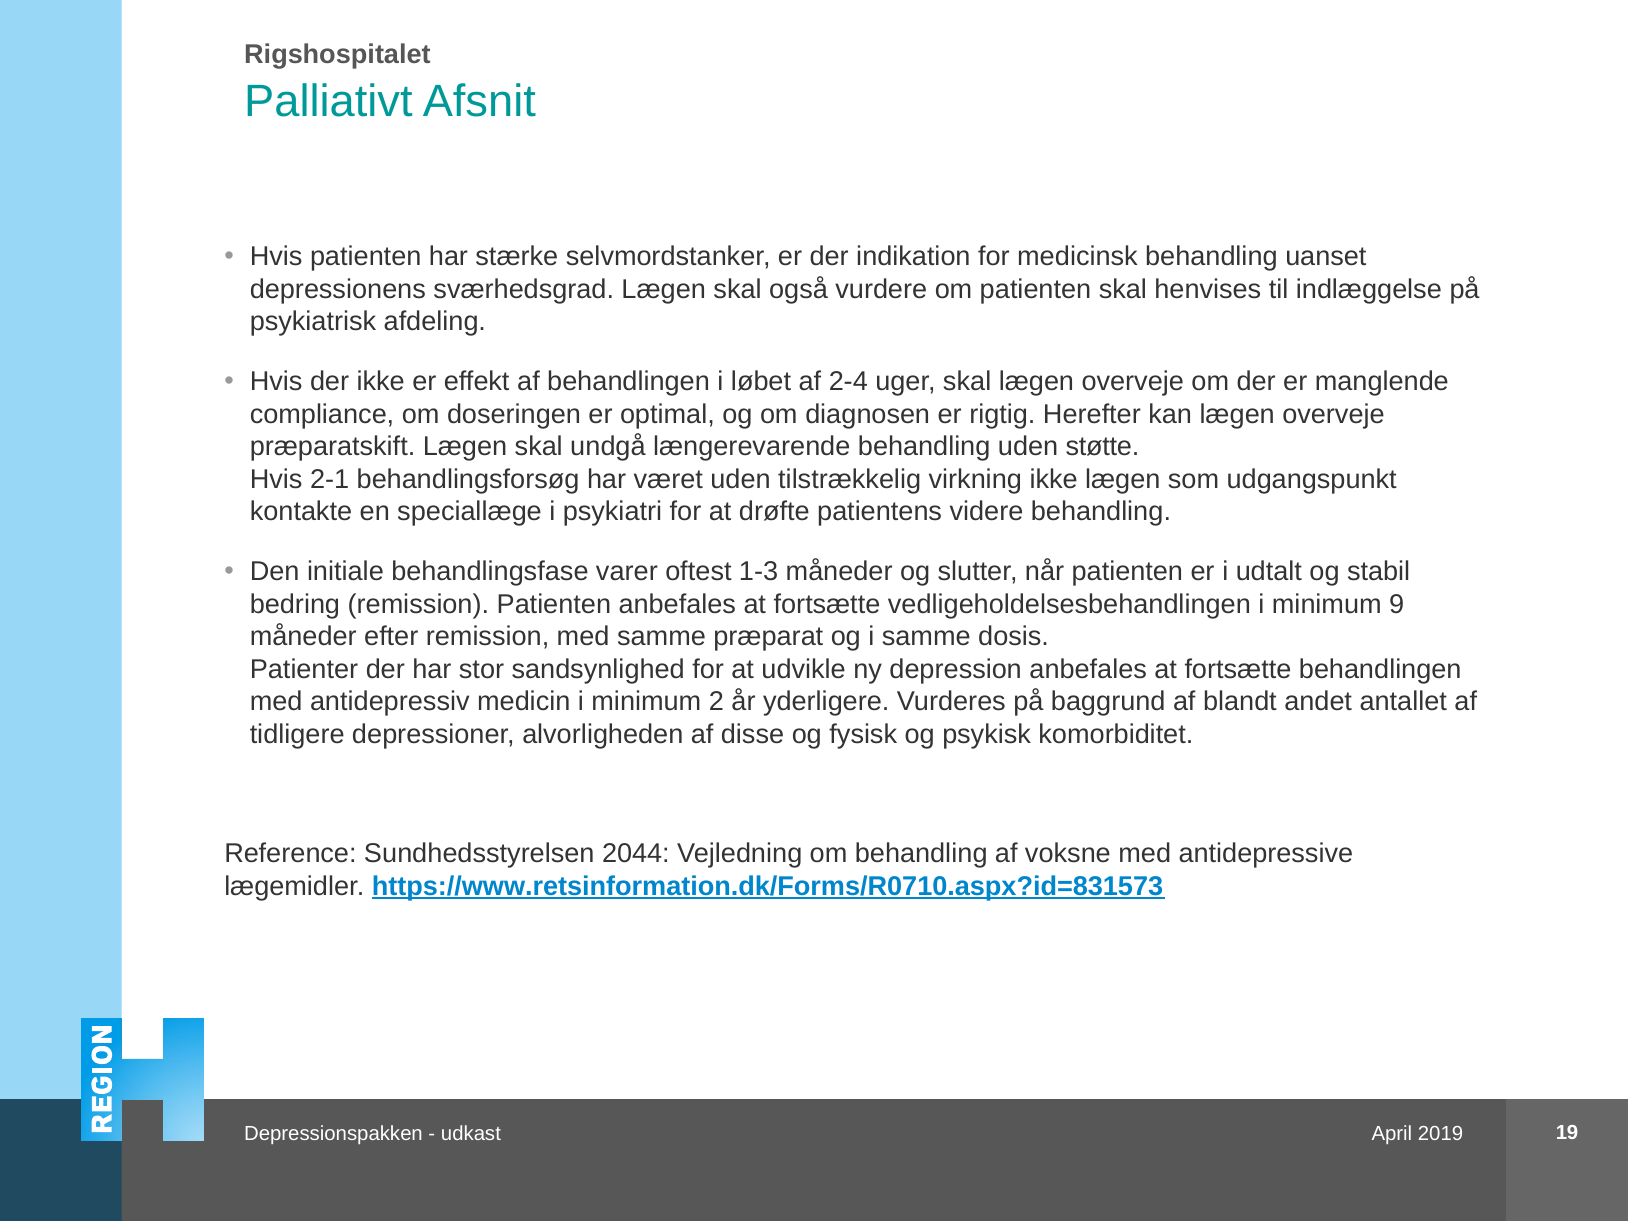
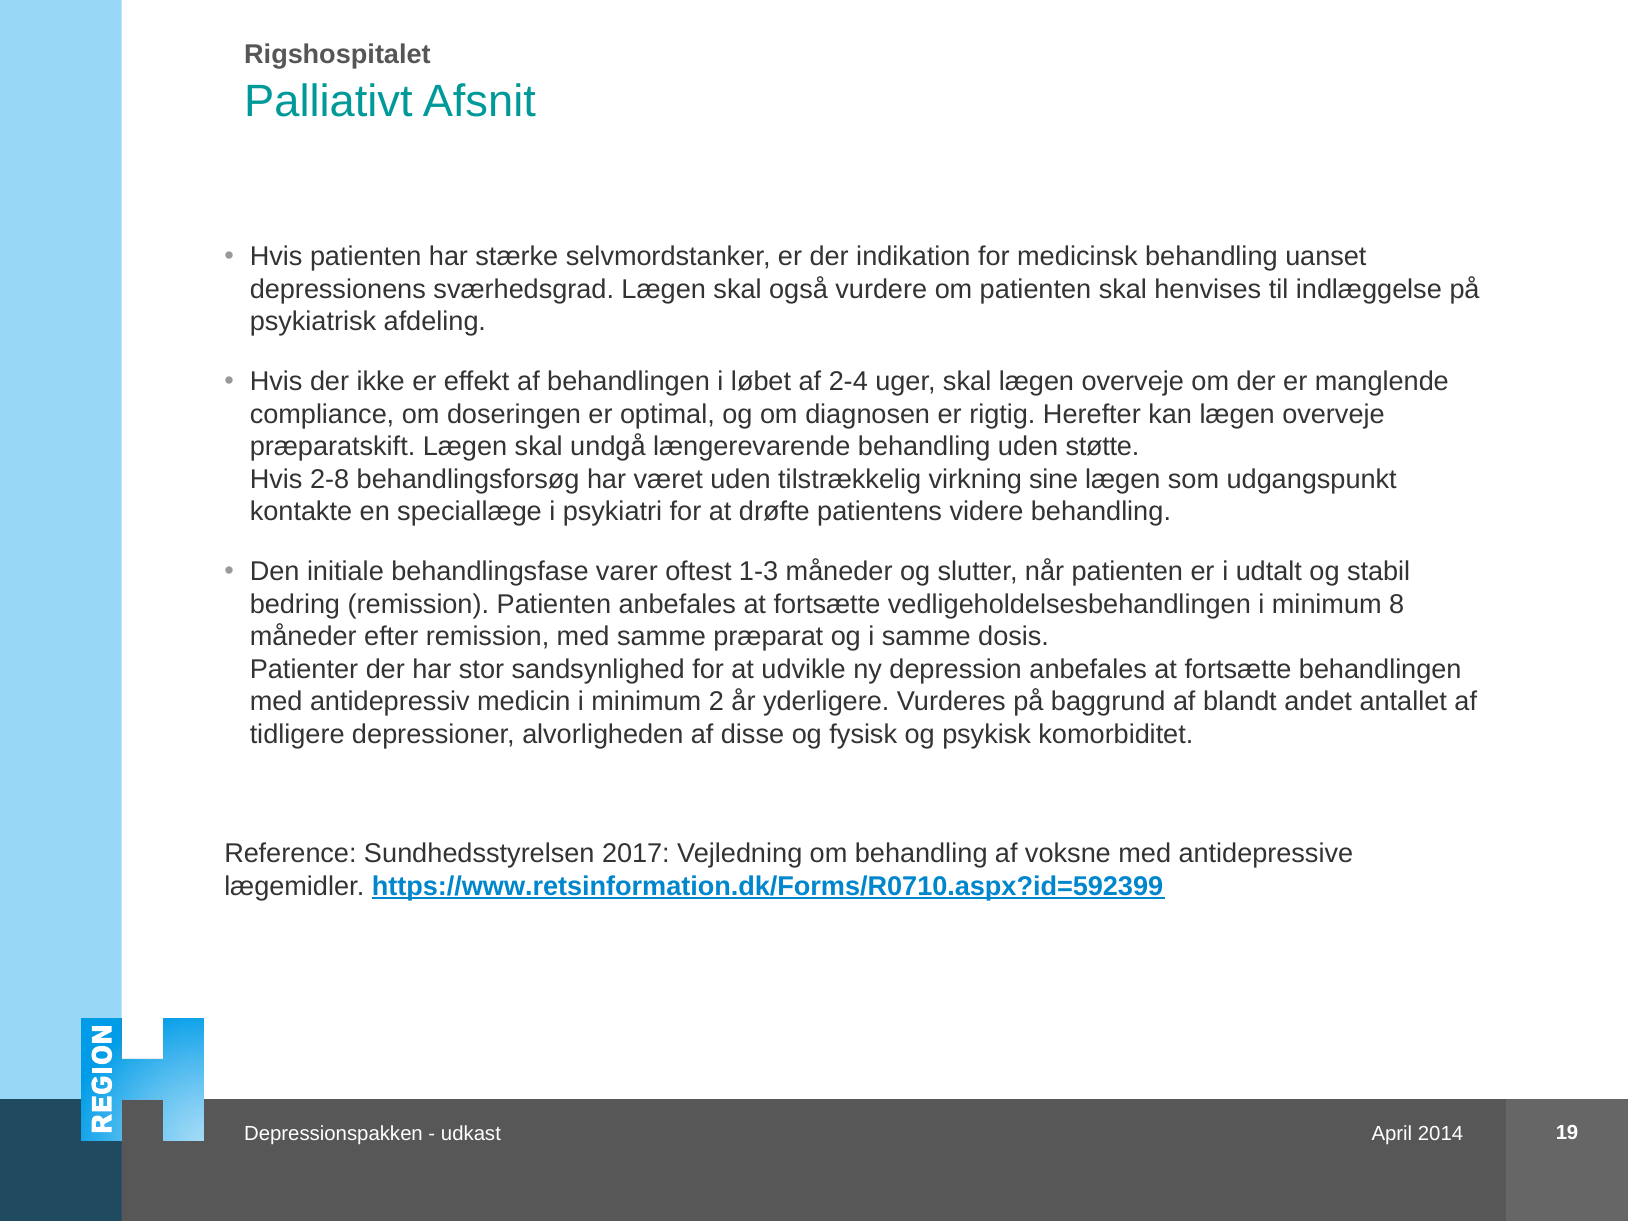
2-1: 2-1 -> 2-8 (330, 479)
virkning ikke: ikke -> sine (1054, 479)
9: 9 -> 8 (1397, 604)
2044: 2044 -> 2017 (636, 854)
https://www.retsinformation.dk/Forms/R0710.aspx?id=831573: https://www.retsinformation.dk/Forms/R0710.aspx?id=831573 -> https://www.retsinformation.dk/Forms/R0710.aspx?id=592399 (768, 886)
2019: 2019 -> 2014 (1441, 1133)
